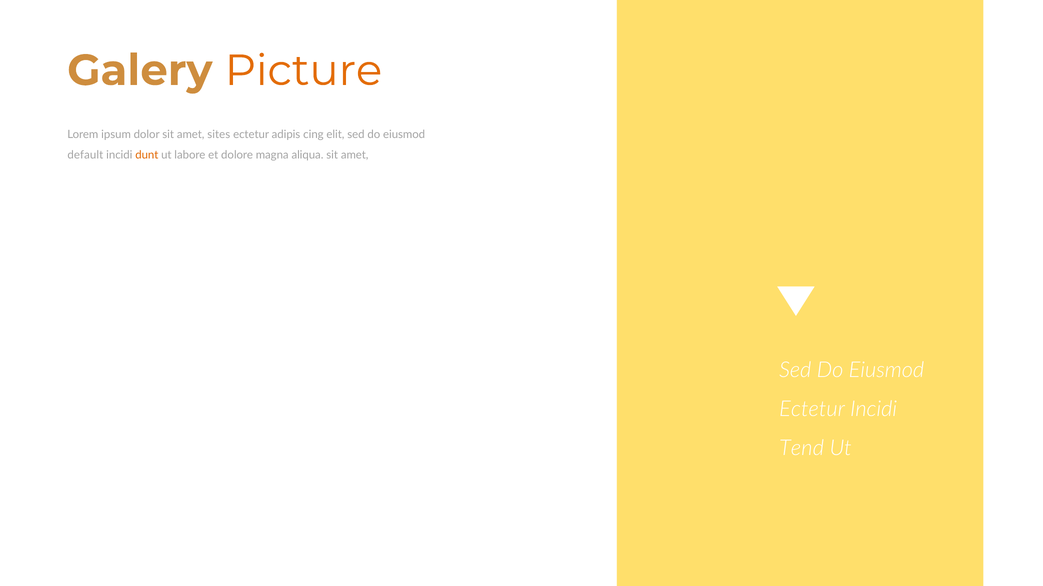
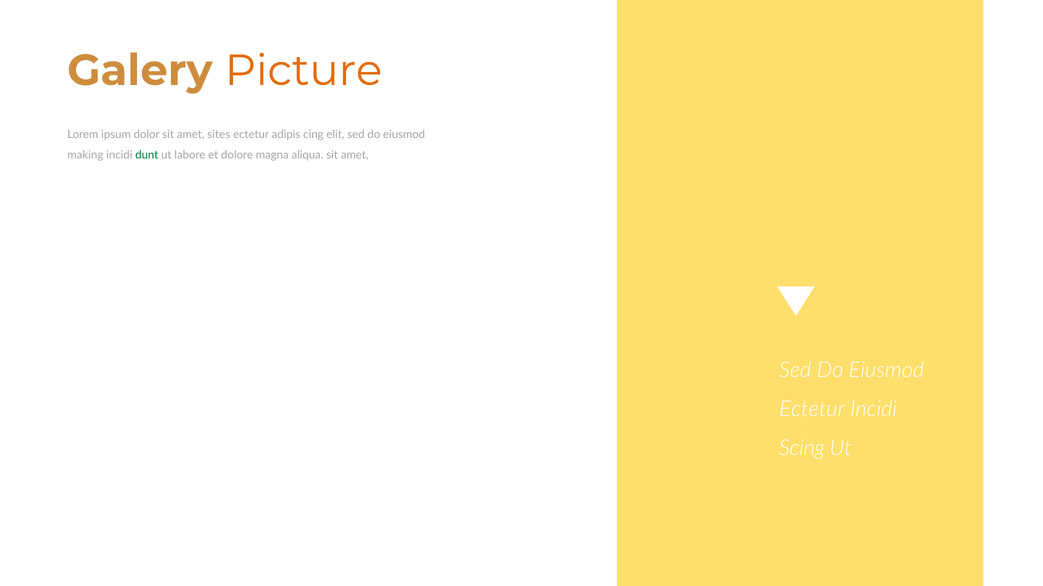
default: default -> making (85, 155)
dunt colour: orange -> green (147, 155)
Tend: Tend -> Scing (802, 449)
